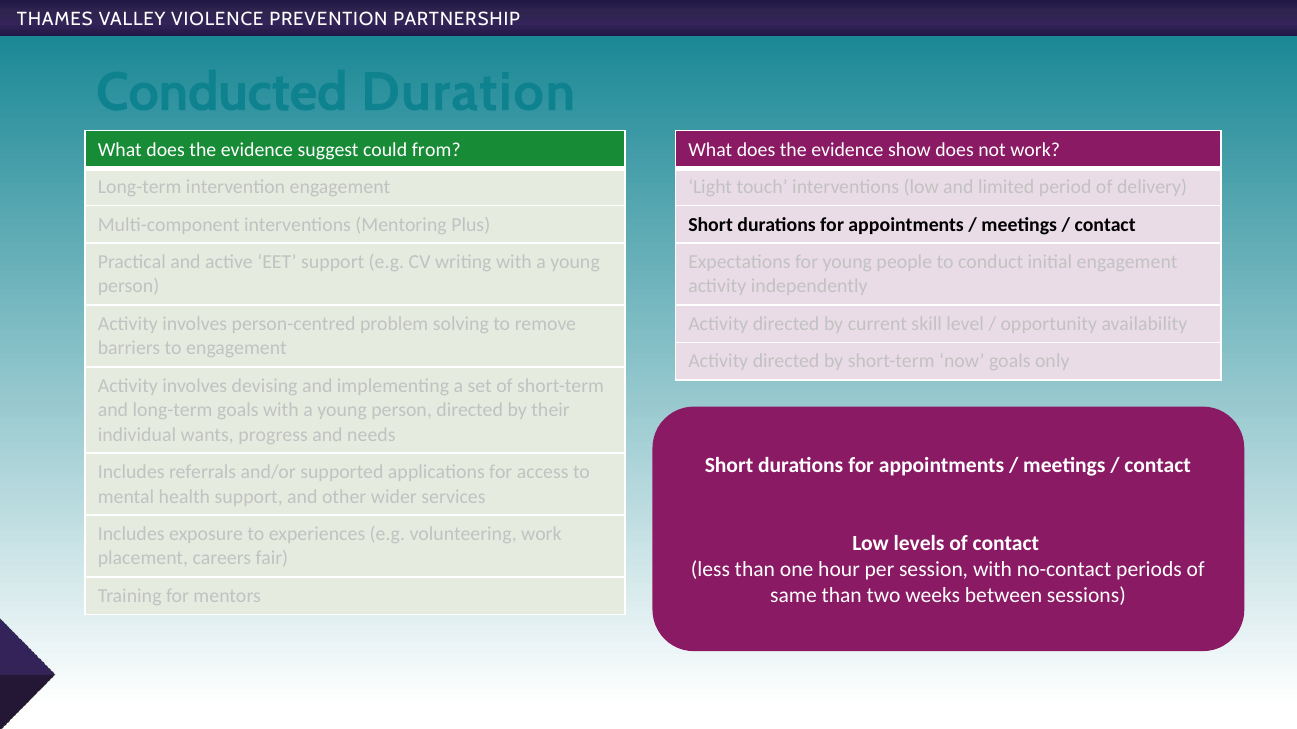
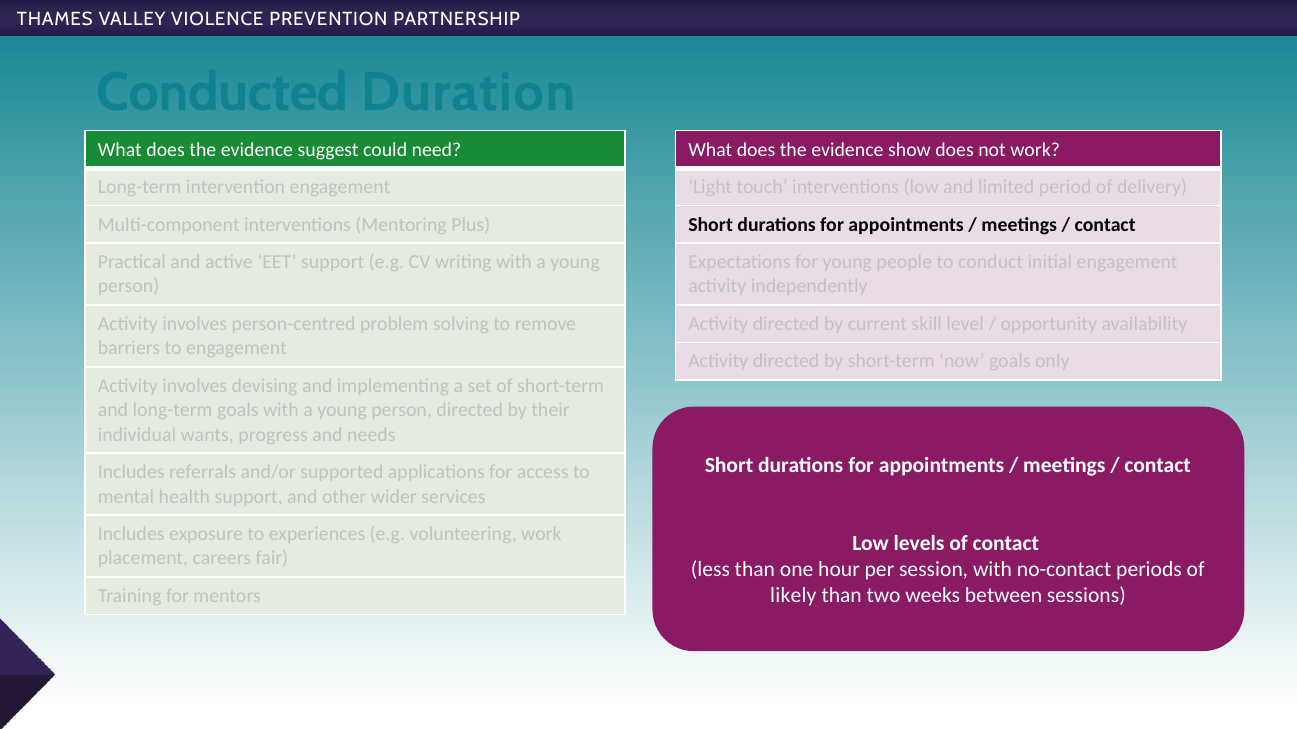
from: from -> need (436, 150)
same: same -> likely (793, 596)
